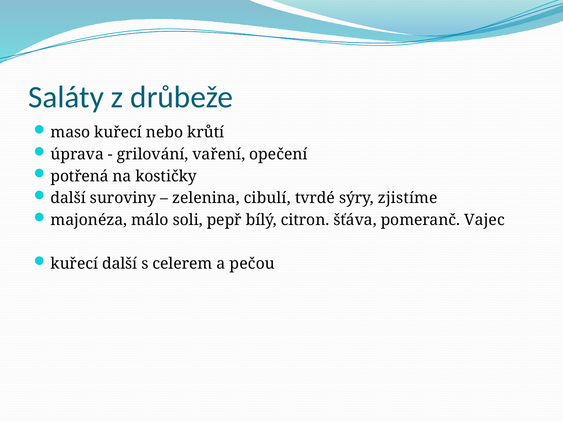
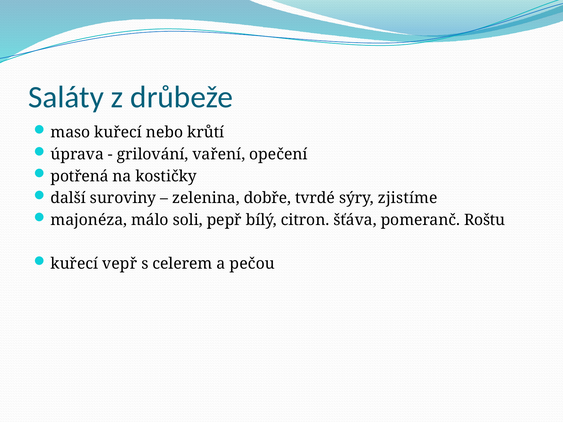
cibulí: cibulí -> dobře (267, 198)
Vajec: Vajec -> Roštu (485, 220)
kuřecí další: další -> vepř (120, 264)
